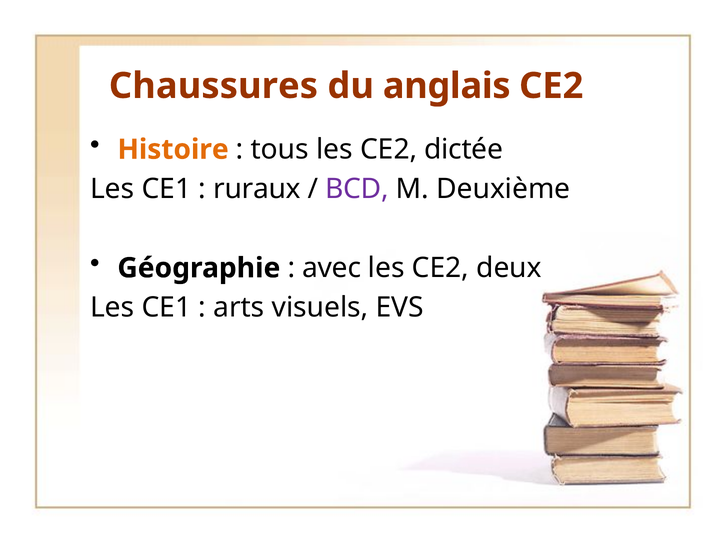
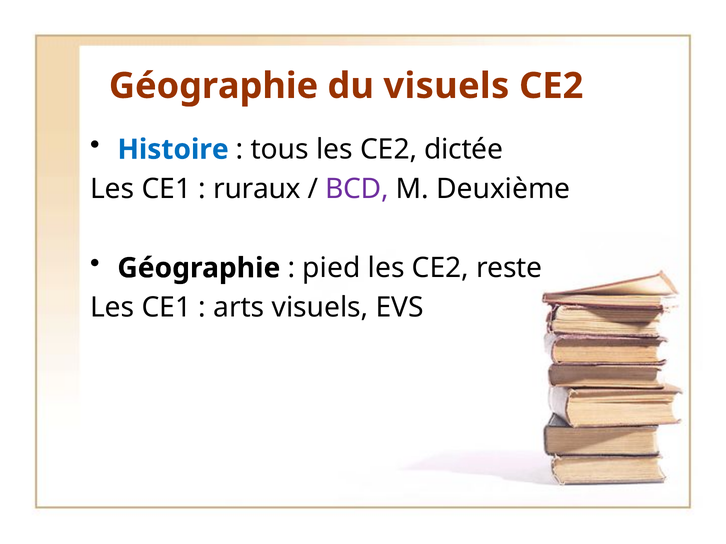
Chaussures: Chaussures -> Géographie (214, 86)
du anglais: anglais -> visuels (446, 86)
Histoire colour: orange -> blue (173, 150)
avec: avec -> pied (332, 268)
deux: deux -> reste (509, 268)
